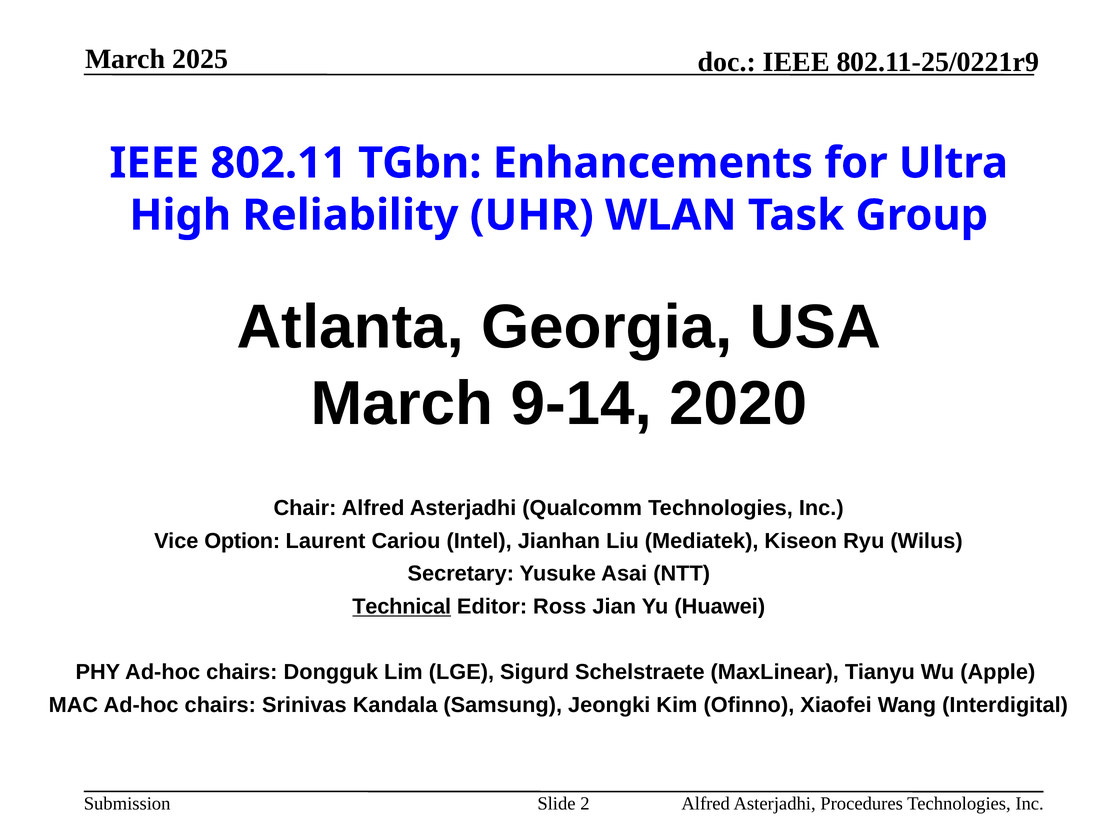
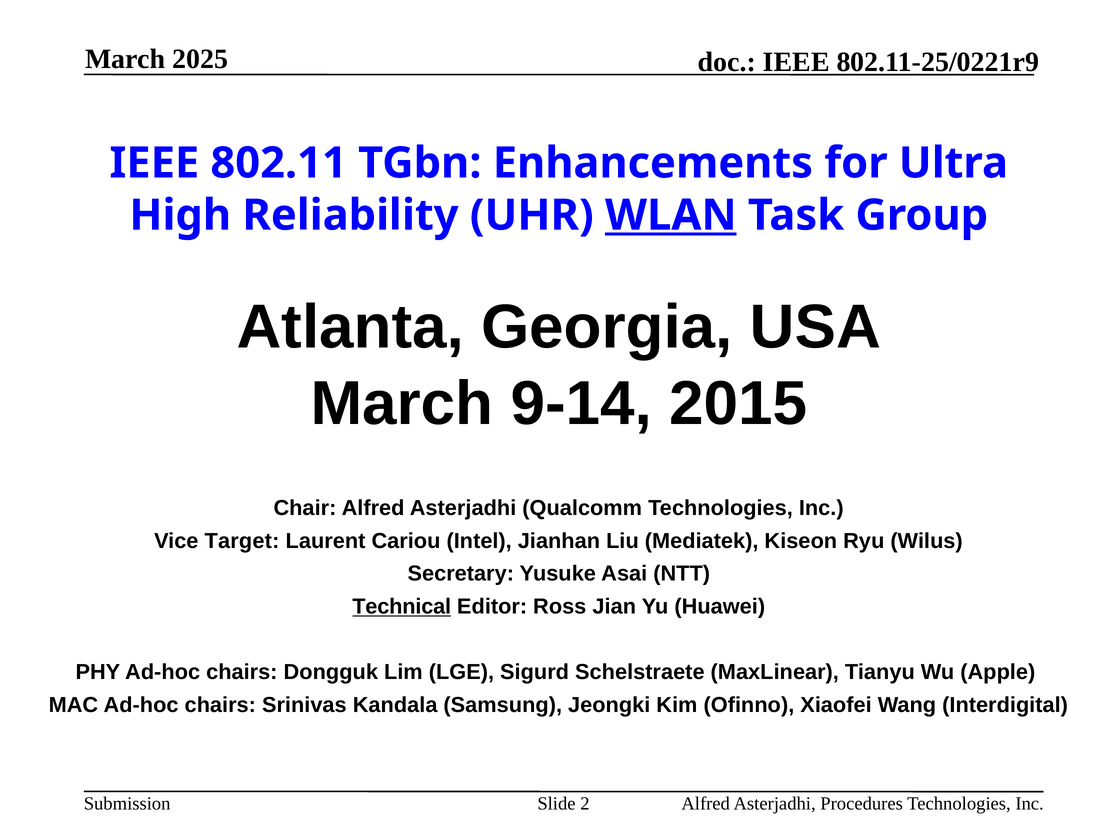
WLAN underline: none -> present (671, 215)
2020: 2020 -> 2015 (738, 404)
Option: Option -> Target (242, 541)
